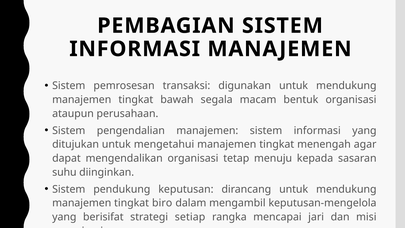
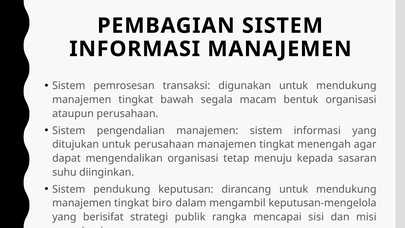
untuk mengetahui: mengetahui -> perusahaan (164, 144)
setiap: setiap -> publik (190, 217)
jari: jari -> sisi (316, 217)
